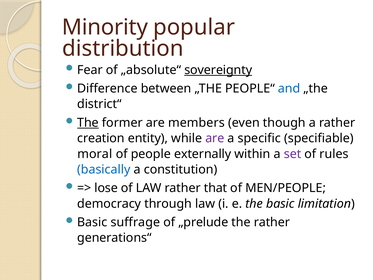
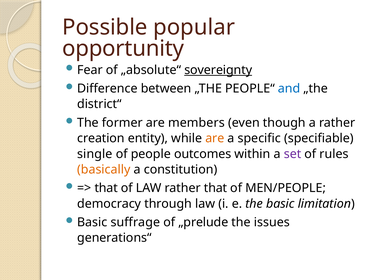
Minority: Minority -> Possible (105, 27)
distribution: distribution -> opportunity (123, 49)
The underline: present -> none (88, 123)
are colour: purple -> orange (215, 138)
moral: moral -> single (95, 154)
externally: externally -> outcomes (203, 154)
basically colour: blue -> orange (104, 169)
lose: lose -> that (106, 188)
the rather: rather -> issues (272, 222)
